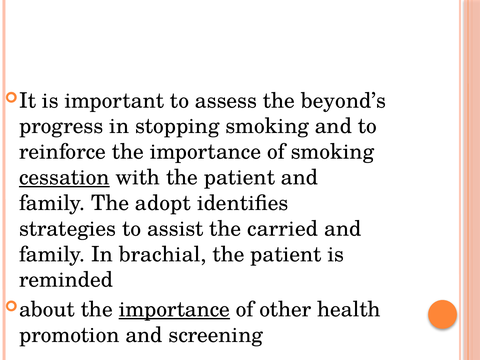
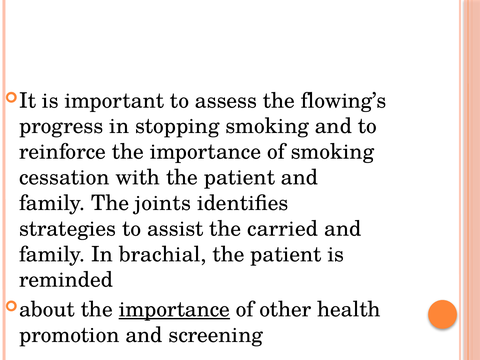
beyond’s: beyond’s -> flowing’s (344, 101)
cessation underline: present -> none (64, 177)
adopt: adopt -> joints (163, 203)
